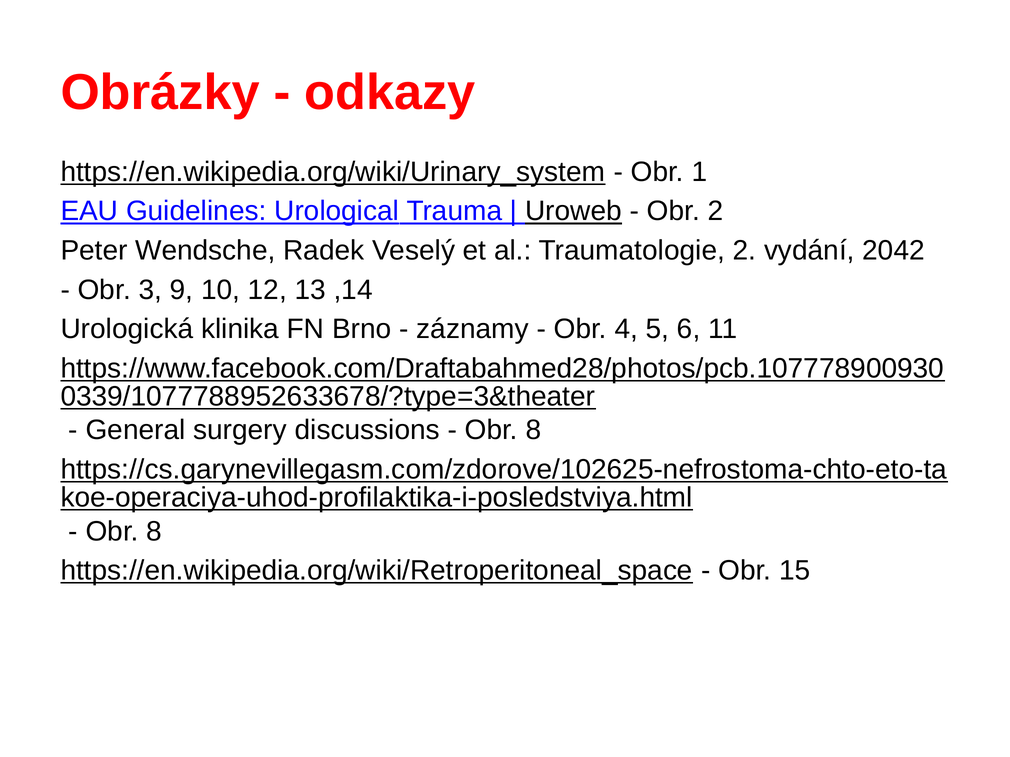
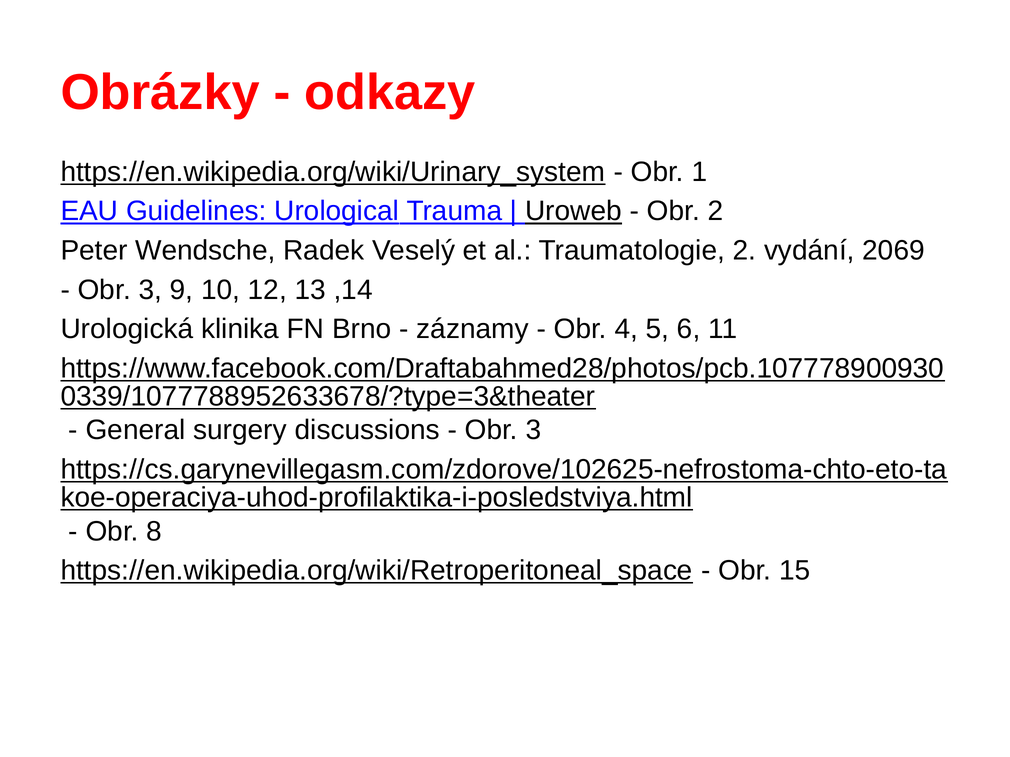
2042: 2042 -> 2069 (894, 251)
8: 8 -> 3 (533, 430)
